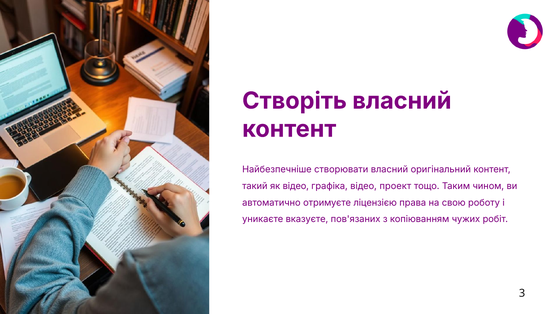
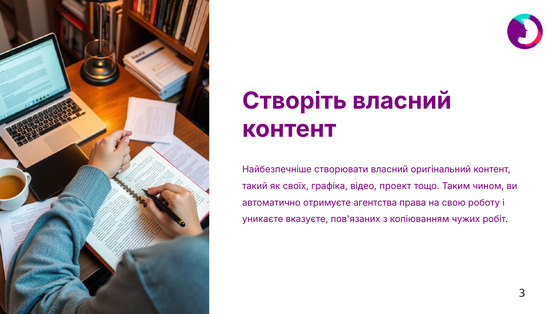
як відео: відео -> своїх (296, 186)
ліцензією: ліцензією -> агентства (375, 203)
